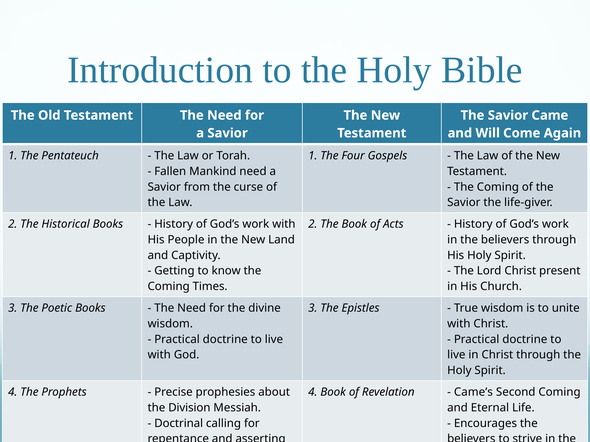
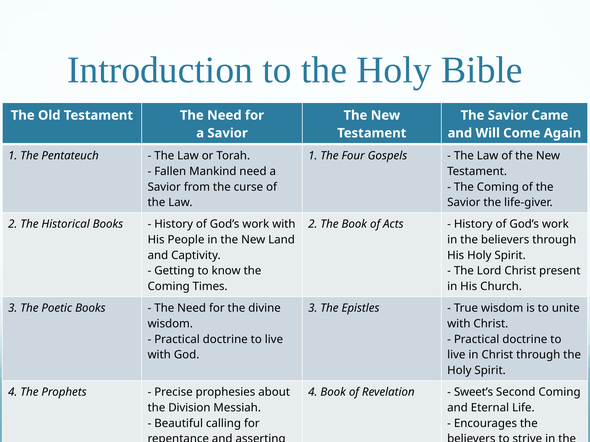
Came’s: Came’s -> Sweet’s (474, 392)
Doctrinal: Doctrinal -> Beautiful (179, 424)
